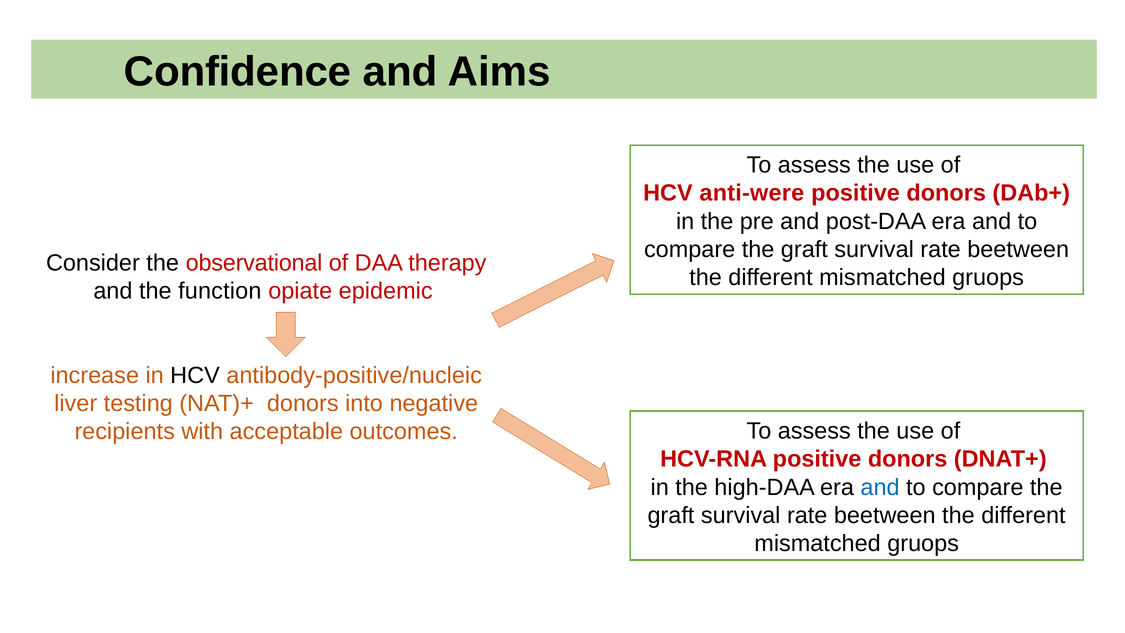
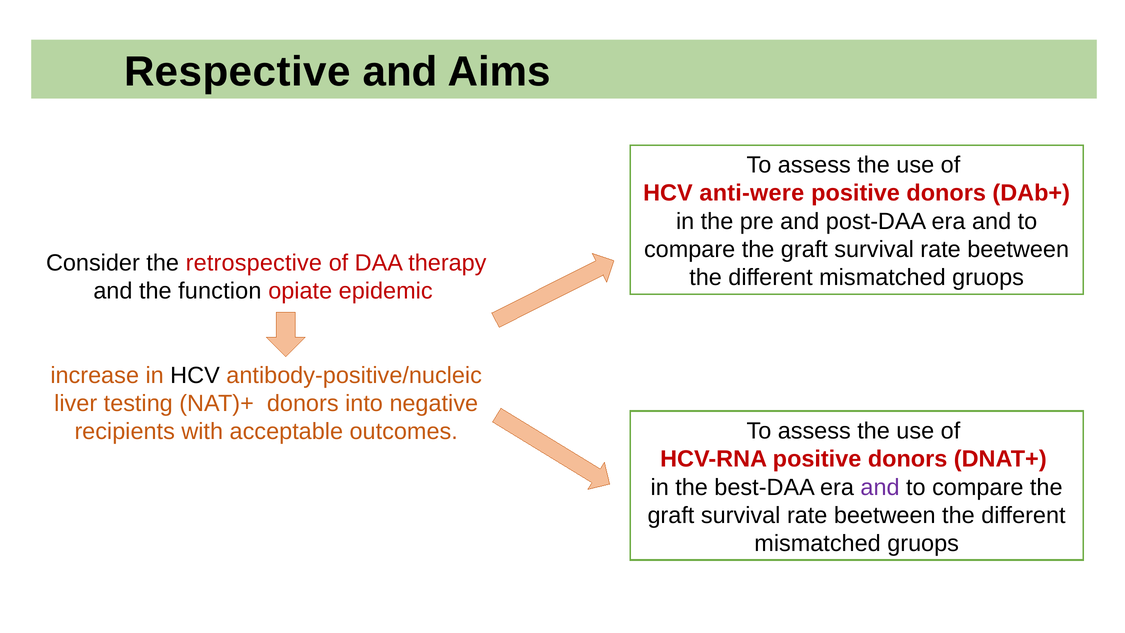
Confidence: Confidence -> Respective (237, 72)
observational: observational -> retrospective (254, 263)
high-DAA: high-DAA -> best-DAA (765, 487)
and colour: blue -> purple (880, 487)
